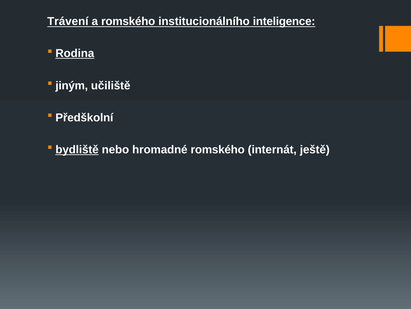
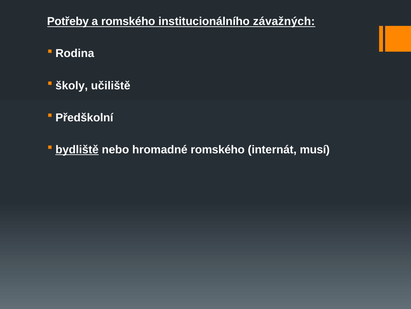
Trávení: Trávení -> Potřeby (68, 21)
inteligence: inteligence -> závažných (284, 21)
Rodina underline: present -> none (75, 53)
jiným: jiným -> školy (72, 85)
ještě: ještě -> musí (315, 149)
